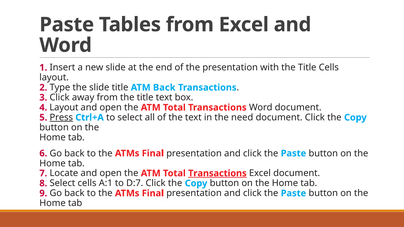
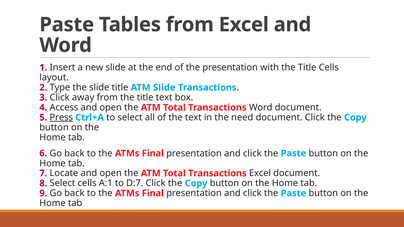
ATM Back: Back -> Slide (164, 88)
4 Layout: Layout -> Access (64, 108)
Transactions underline: present -> none (217, 173)
